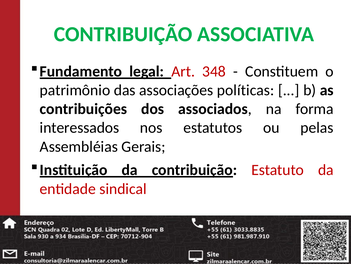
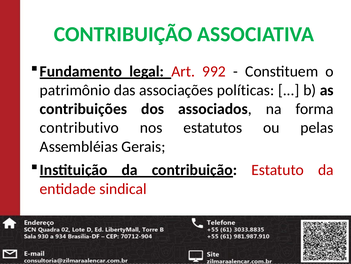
348: 348 -> 992 (214, 71)
interessados: interessados -> contributivo (79, 127)
